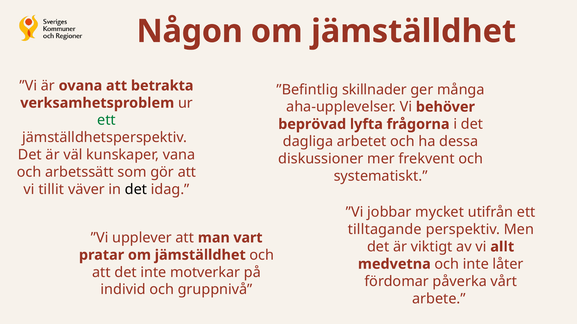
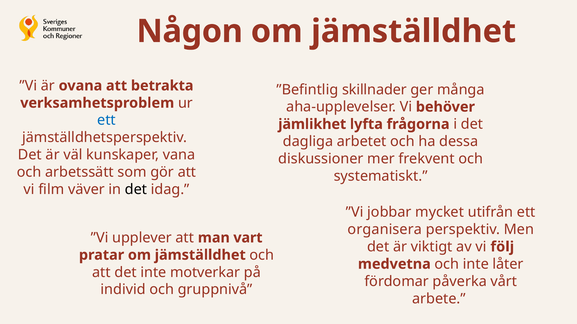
ett colour: green -> blue (107, 120)
beprövad: beprövad -> jämlikhet (312, 124)
tillit: tillit -> film (51, 190)
tilltagande: tilltagande -> organisera (385, 230)
allt: allt -> följ (502, 247)
